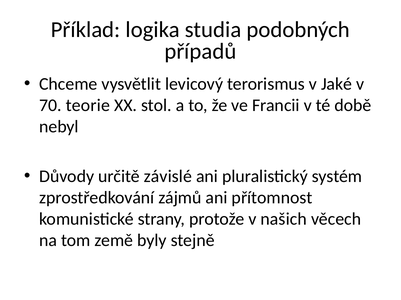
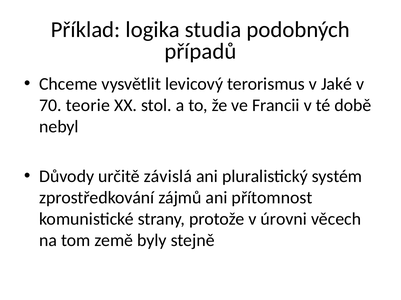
závislé: závislé -> závislá (168, 177)
našich: našich -> úrovni (284, 220)
